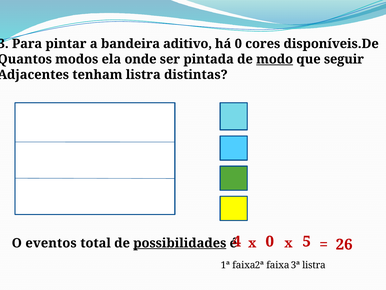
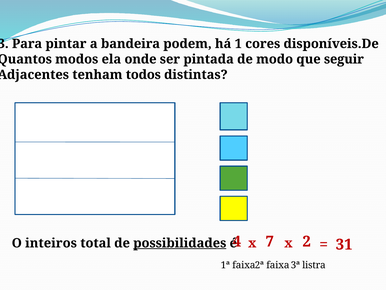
aditivo: aditivo -> podem (188, 44)
há 0: 0 -> 1 (238, 44)
modo underline: present -> none (275, 59)
tenham listra: listra -> todos (143, 75)
eventos: eventos -> inteiros (51, 243)
x 0: 0 -> 7 (270, 241)
5: 5 -> 2 (307, 241)
26: 26 -> 31 (344, 244)
